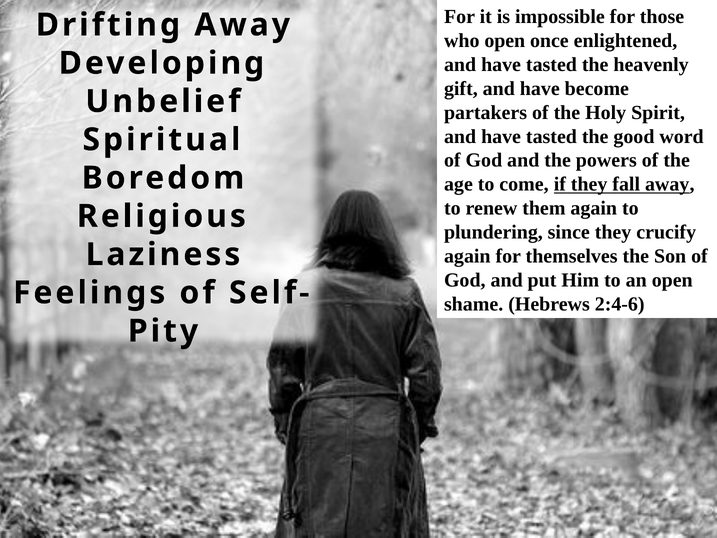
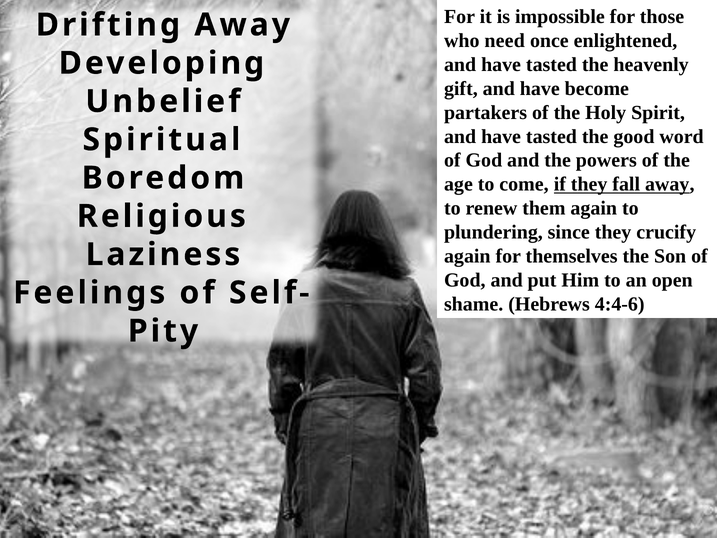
who open: open -> need (505, 41)
2:4-6: 2:4-6 -> 4:4-6 (620, 304)
